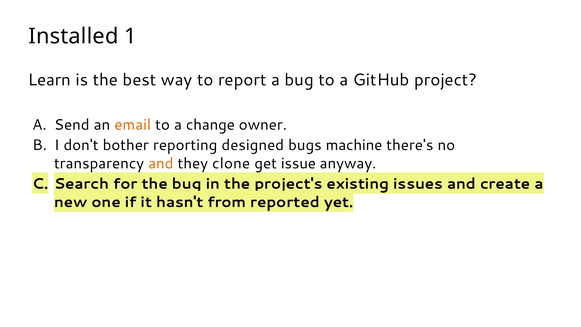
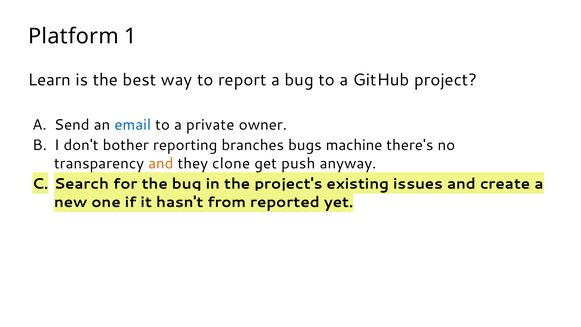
Installed: Installed -> Platform (73, 36)
email colour: orange -> blue (133, 125)
change: change -> private (210, 125)
designed: designed -> branches (253, 145)
issue: issue -> push (298, 163)
